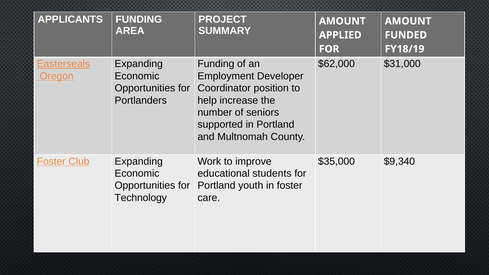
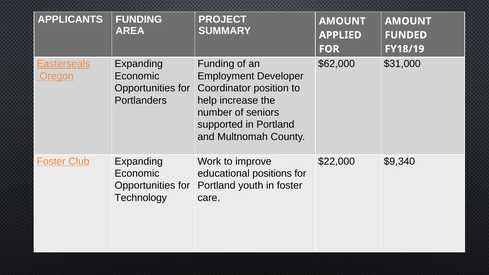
$35,000: $35,000 -> $22,000 (336, 161)
students: students -> positions (272, 173)
